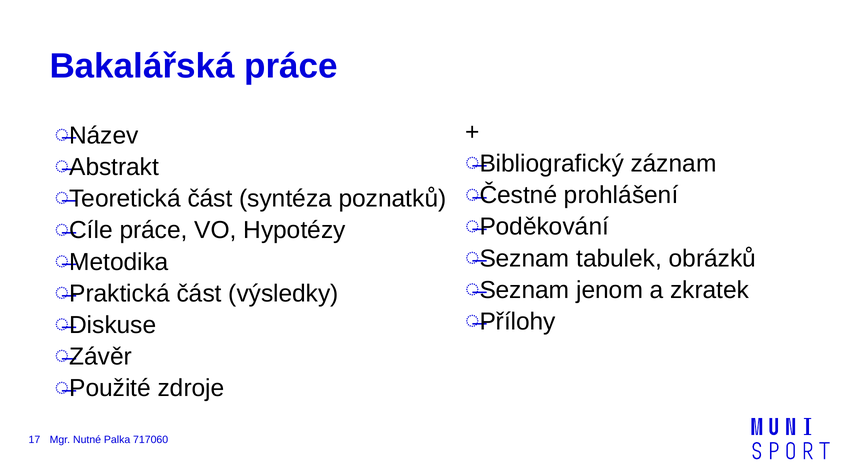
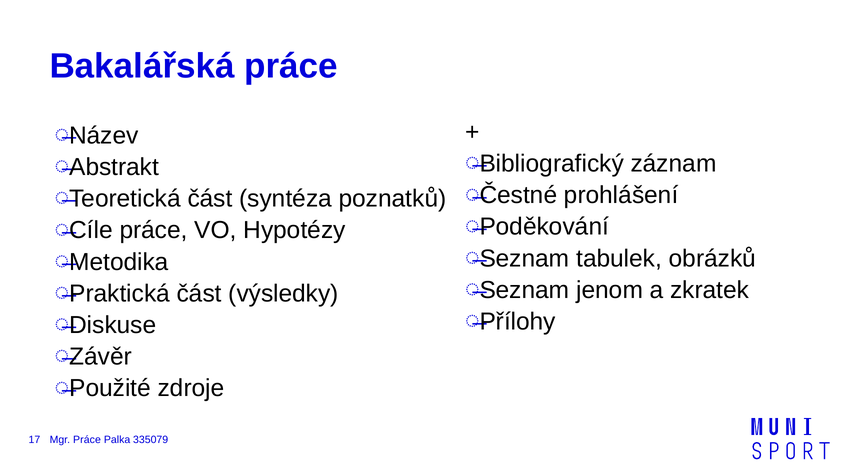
Mgr Nutné: Nutné -> Práce (87, 440)
717060: 717060 -> 335079 (151, 440)
